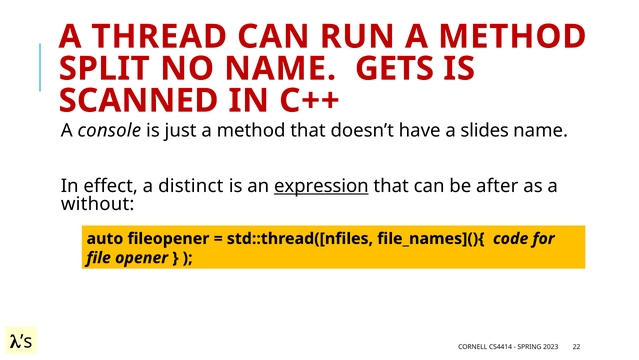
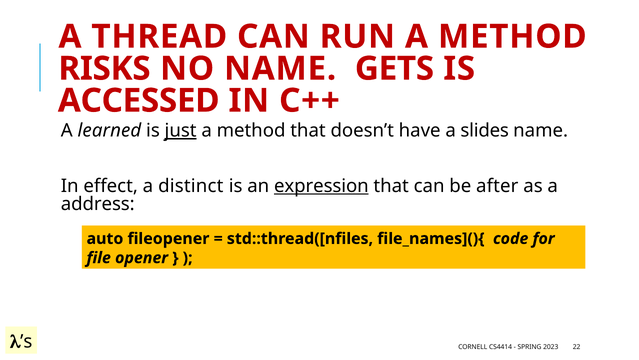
SPLIT: SPLIT -> RISKS (105, 69)
SCANNED: SCANNED -> ACCESSED (139, 101)
console: console -> learned (109, 131)
just underline: none -> present (181, 131)
without: without -> address (98, 204)
